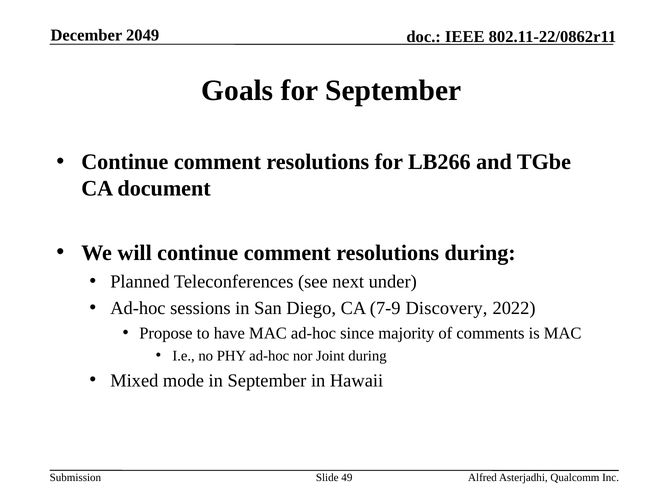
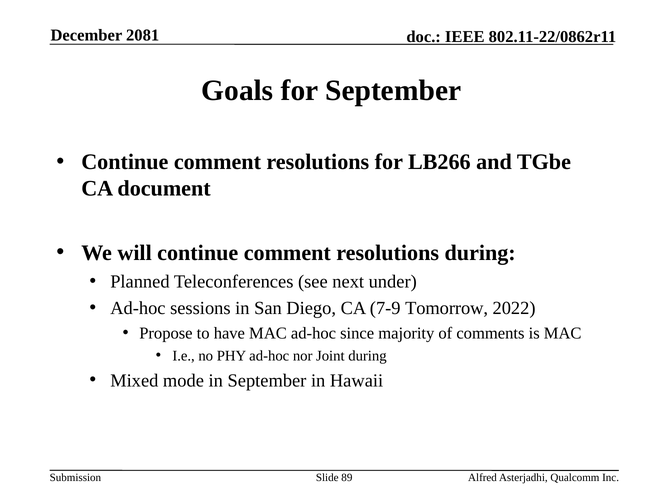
2049: 2049 -> 2081 (143, 35)
Discovery: Discovery -> Tomorrow (447, 308)
49: 49 -> 89 (347, 477)
